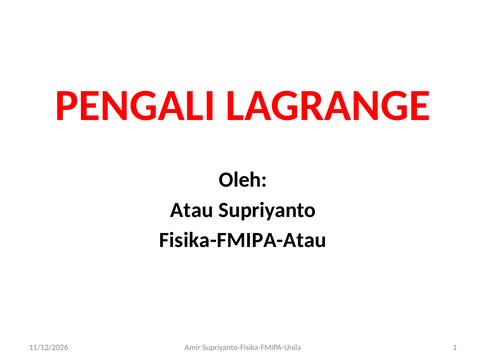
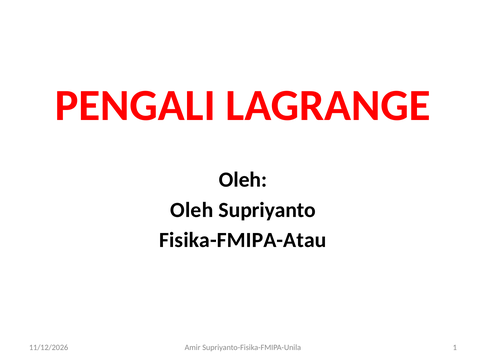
Atau: Atau -> Oleh (192, 210)
